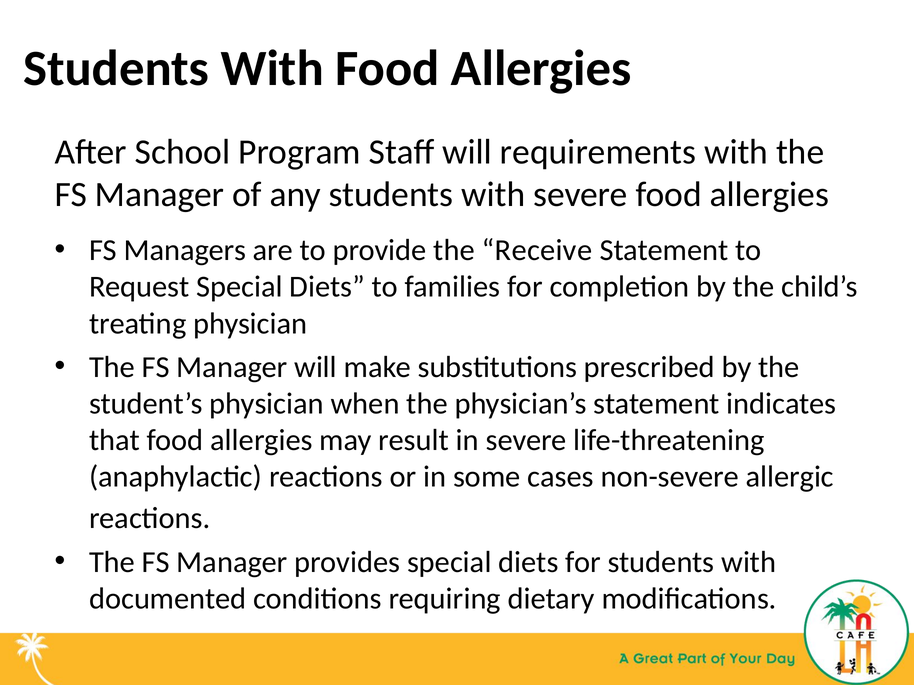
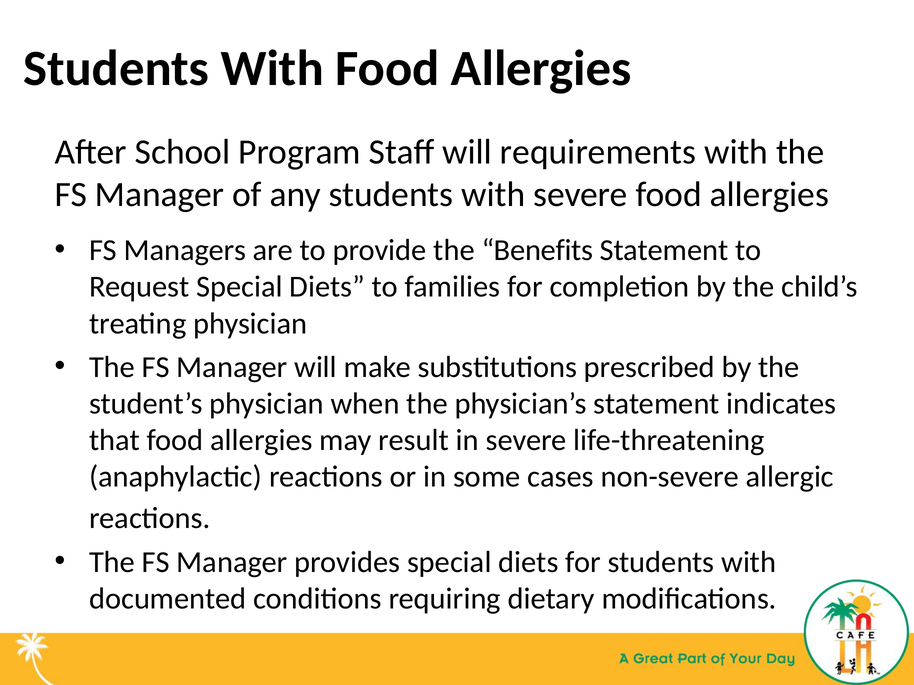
Receive: Receive -> Benefits (537, 251)
